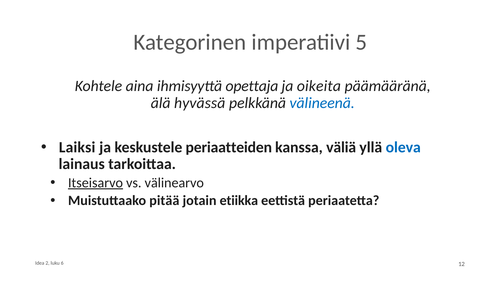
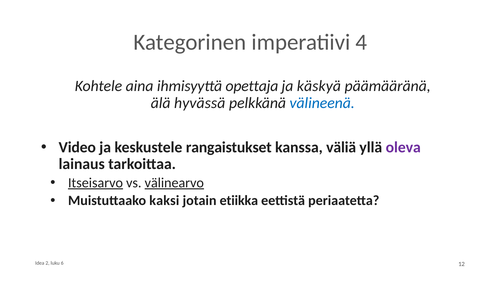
5: 5 -> 4 (361, 42)
oikeita: oikeita -> käskyä (319, 86)
Laiksi: Laiksi -> Video (77, 147)
periaatteiden: periaatteiden -> rangaistukset (229, 147)
oleva colour: blue -> purple (403, 147)
välinearvo underline: none -> present (174, 183)
pitää: pitää -> kaksi (164, 201)
